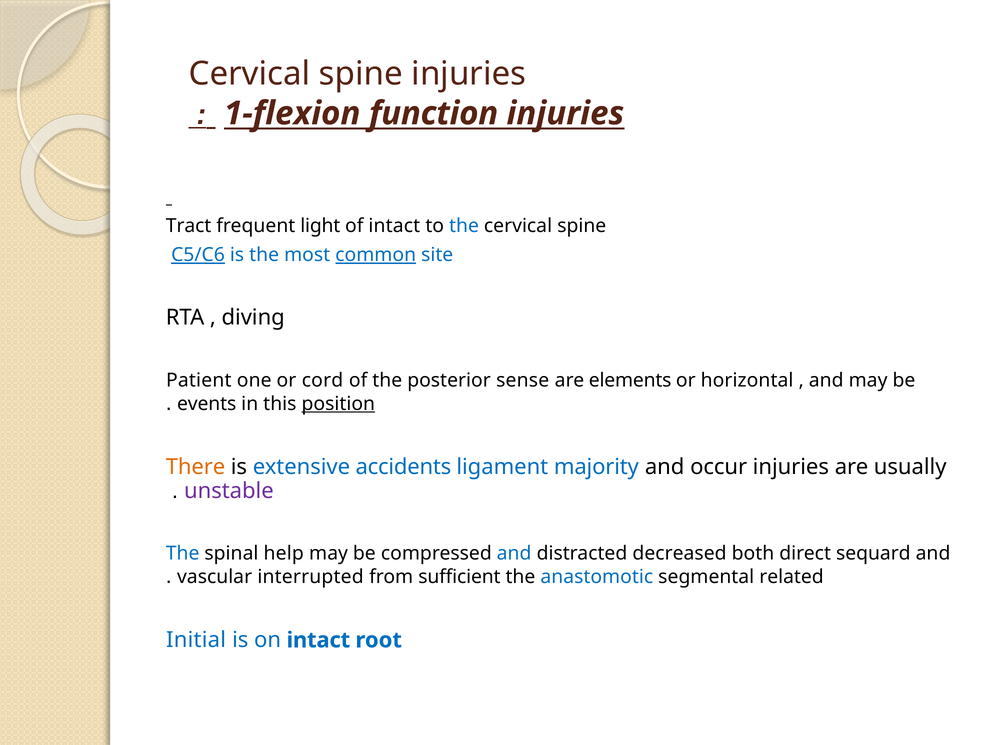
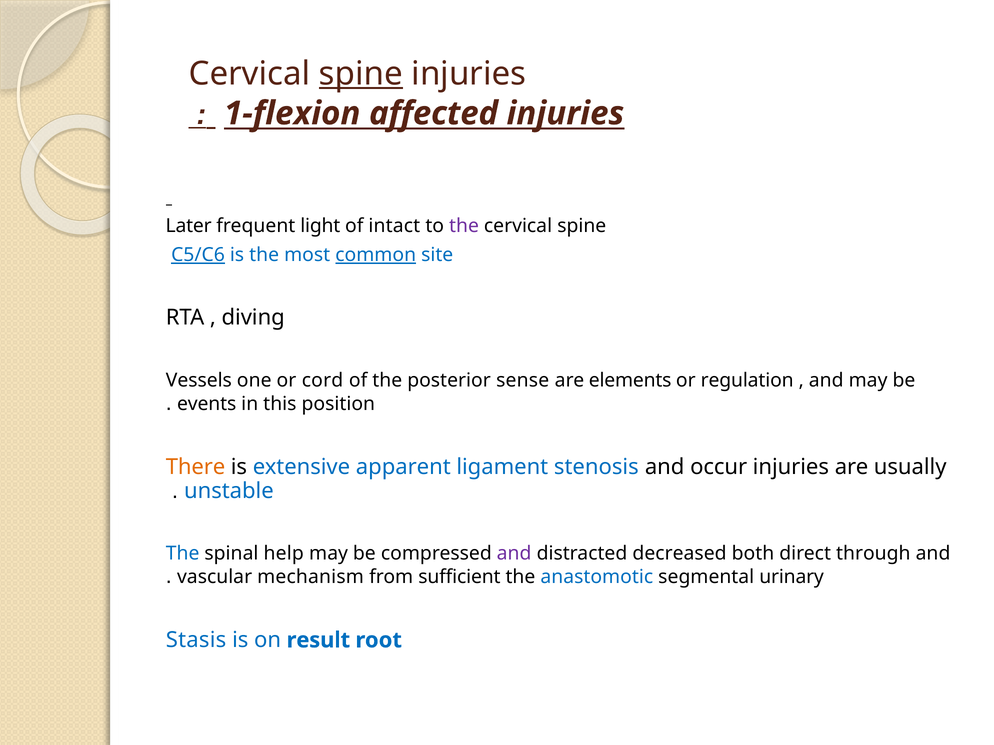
spine underline: none -> present (361, 74)
function: function -> affected (434, 114)
Tract: Tract -> Later (189, 226)
the colour: blue -> purple (464, 226)
Patient: Patient -> Vessels (199, 381)
horizontal: horizontal -> regulation (747, 381)
position underline: present -> none (338, 404)
accidents: accidents -> apparent (403, 467)
majority: majority -> stenosis (596, 467)
unstable colour: purple -> blue (229, 491)
and colour: blue -> purple (514, 554)
sequard: sequard -> through (873, 554)
interrupted: interrupted -> mechanism (311, 577)
related: related -> urinary (792, 577)
Initial: Initial -> Stasis (196, 641)
on intact: intact -> result (318, 641)
